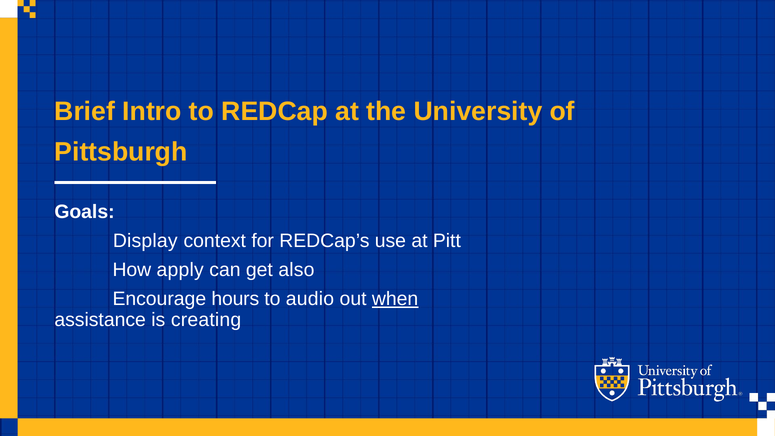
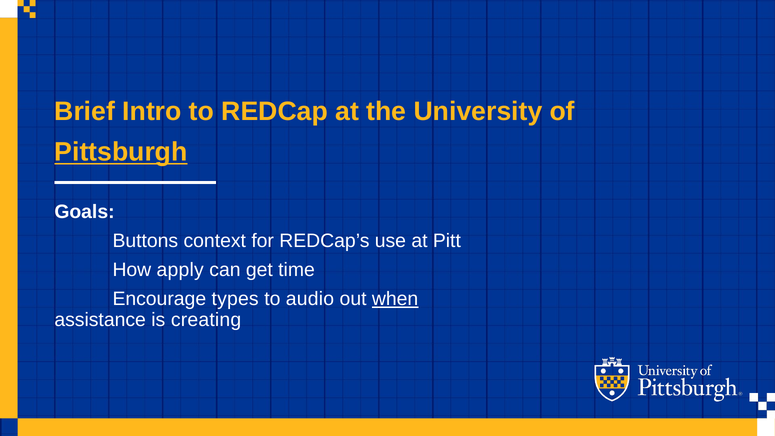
Pittsburgh underline: none -> present (121, 152)
Display: Display -> Buttons (145, 241)
also: also -> time (297, 270)
hours: hours -> types (235, 299)
